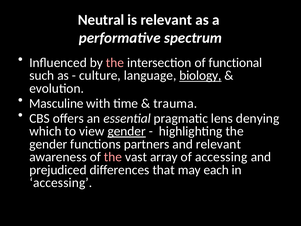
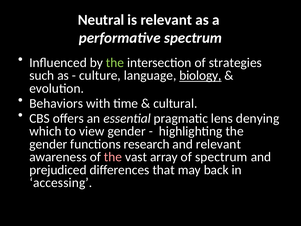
the colour: pink -> light green (115, 63)
functional: functional -> strategies (235, 63)
Masculine: Masculine -> Behaviors (56, 103)
trauma: trauma -> cultural (175, 103)
gender underline: present -> none (127, 131)
partners: partners -> research (147, 144)
of accessing: accessing -> spectrum (221, 157)
each: each -> back (216, 170)
